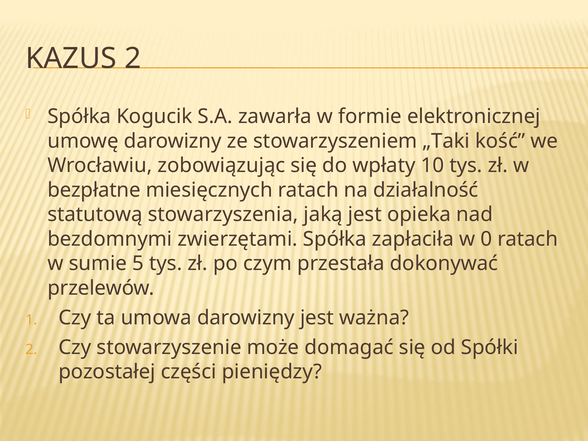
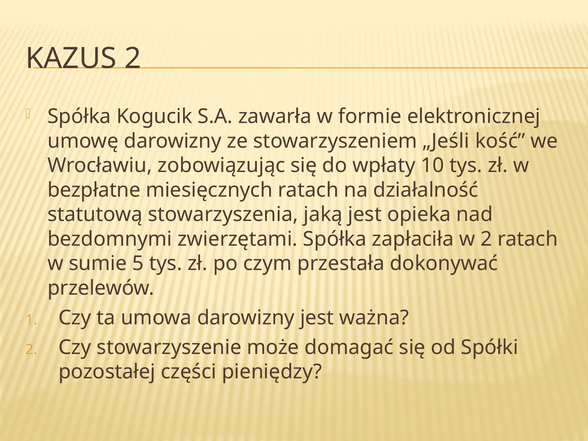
„Taki: „Taki -> „Jeśli (446, 141)
w 0: 0 -> 2 (486, 239)
